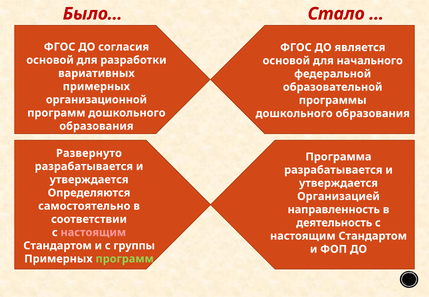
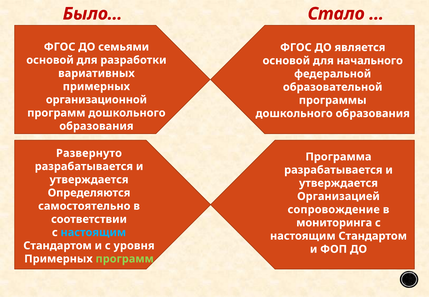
согласия: согласия -> семьями (124, 47)
направленность: направленность -> сопровождение (334, 210)
деятельность: деятельность -> мониторинга (334, 223)
настоящим colour: pink -> light blue (93, 232)
группы: группы -> уровня (134, 246)
